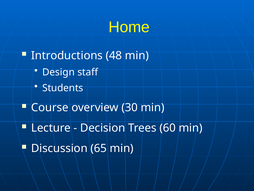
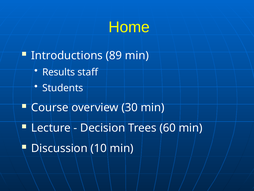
48: 48 -> 89 (114, 55)
Design: Design -> Results (59, 72)
65: 65 -> 10 (99, 148)
